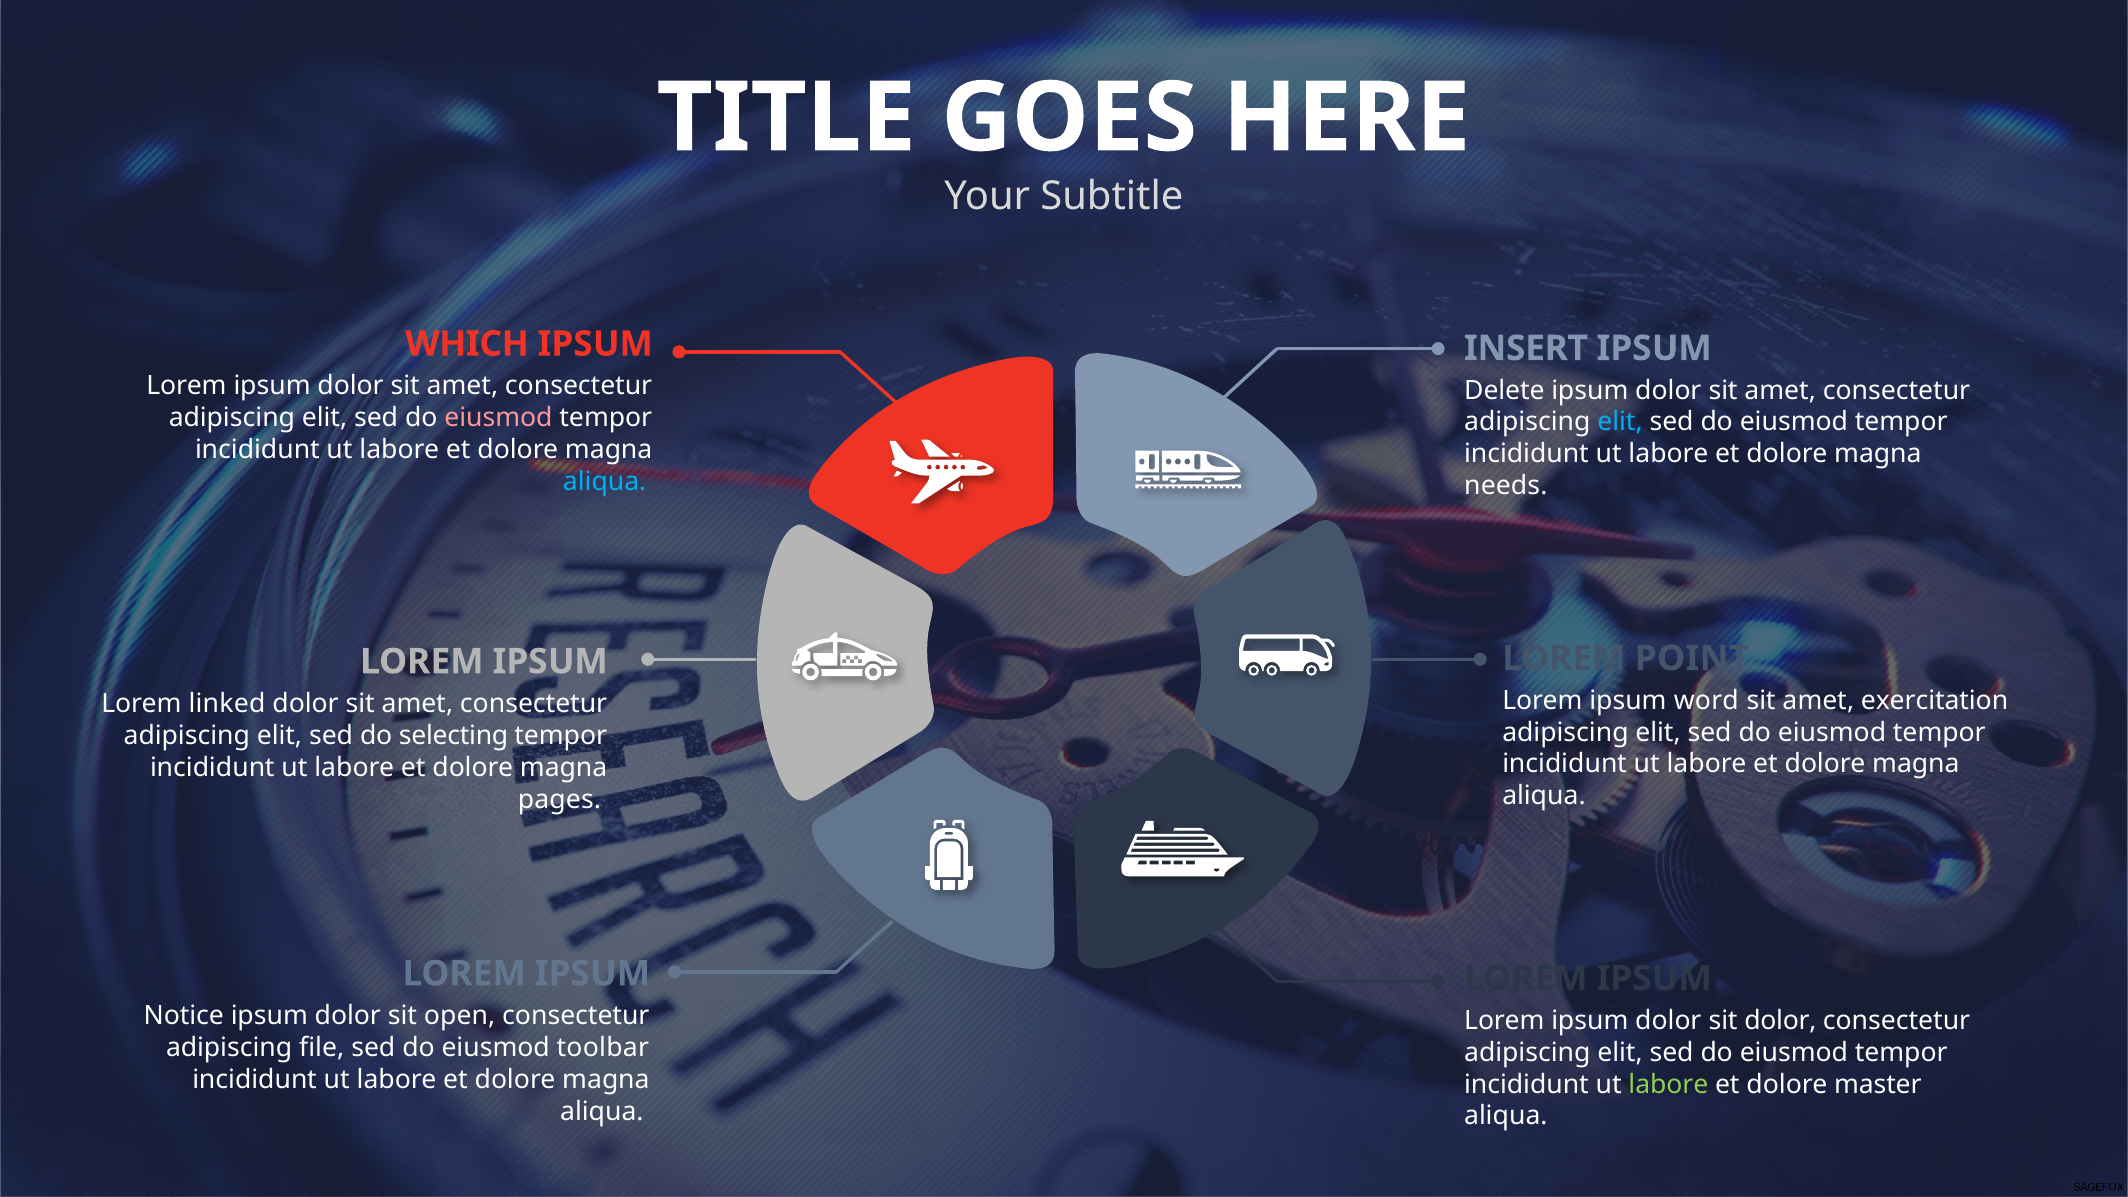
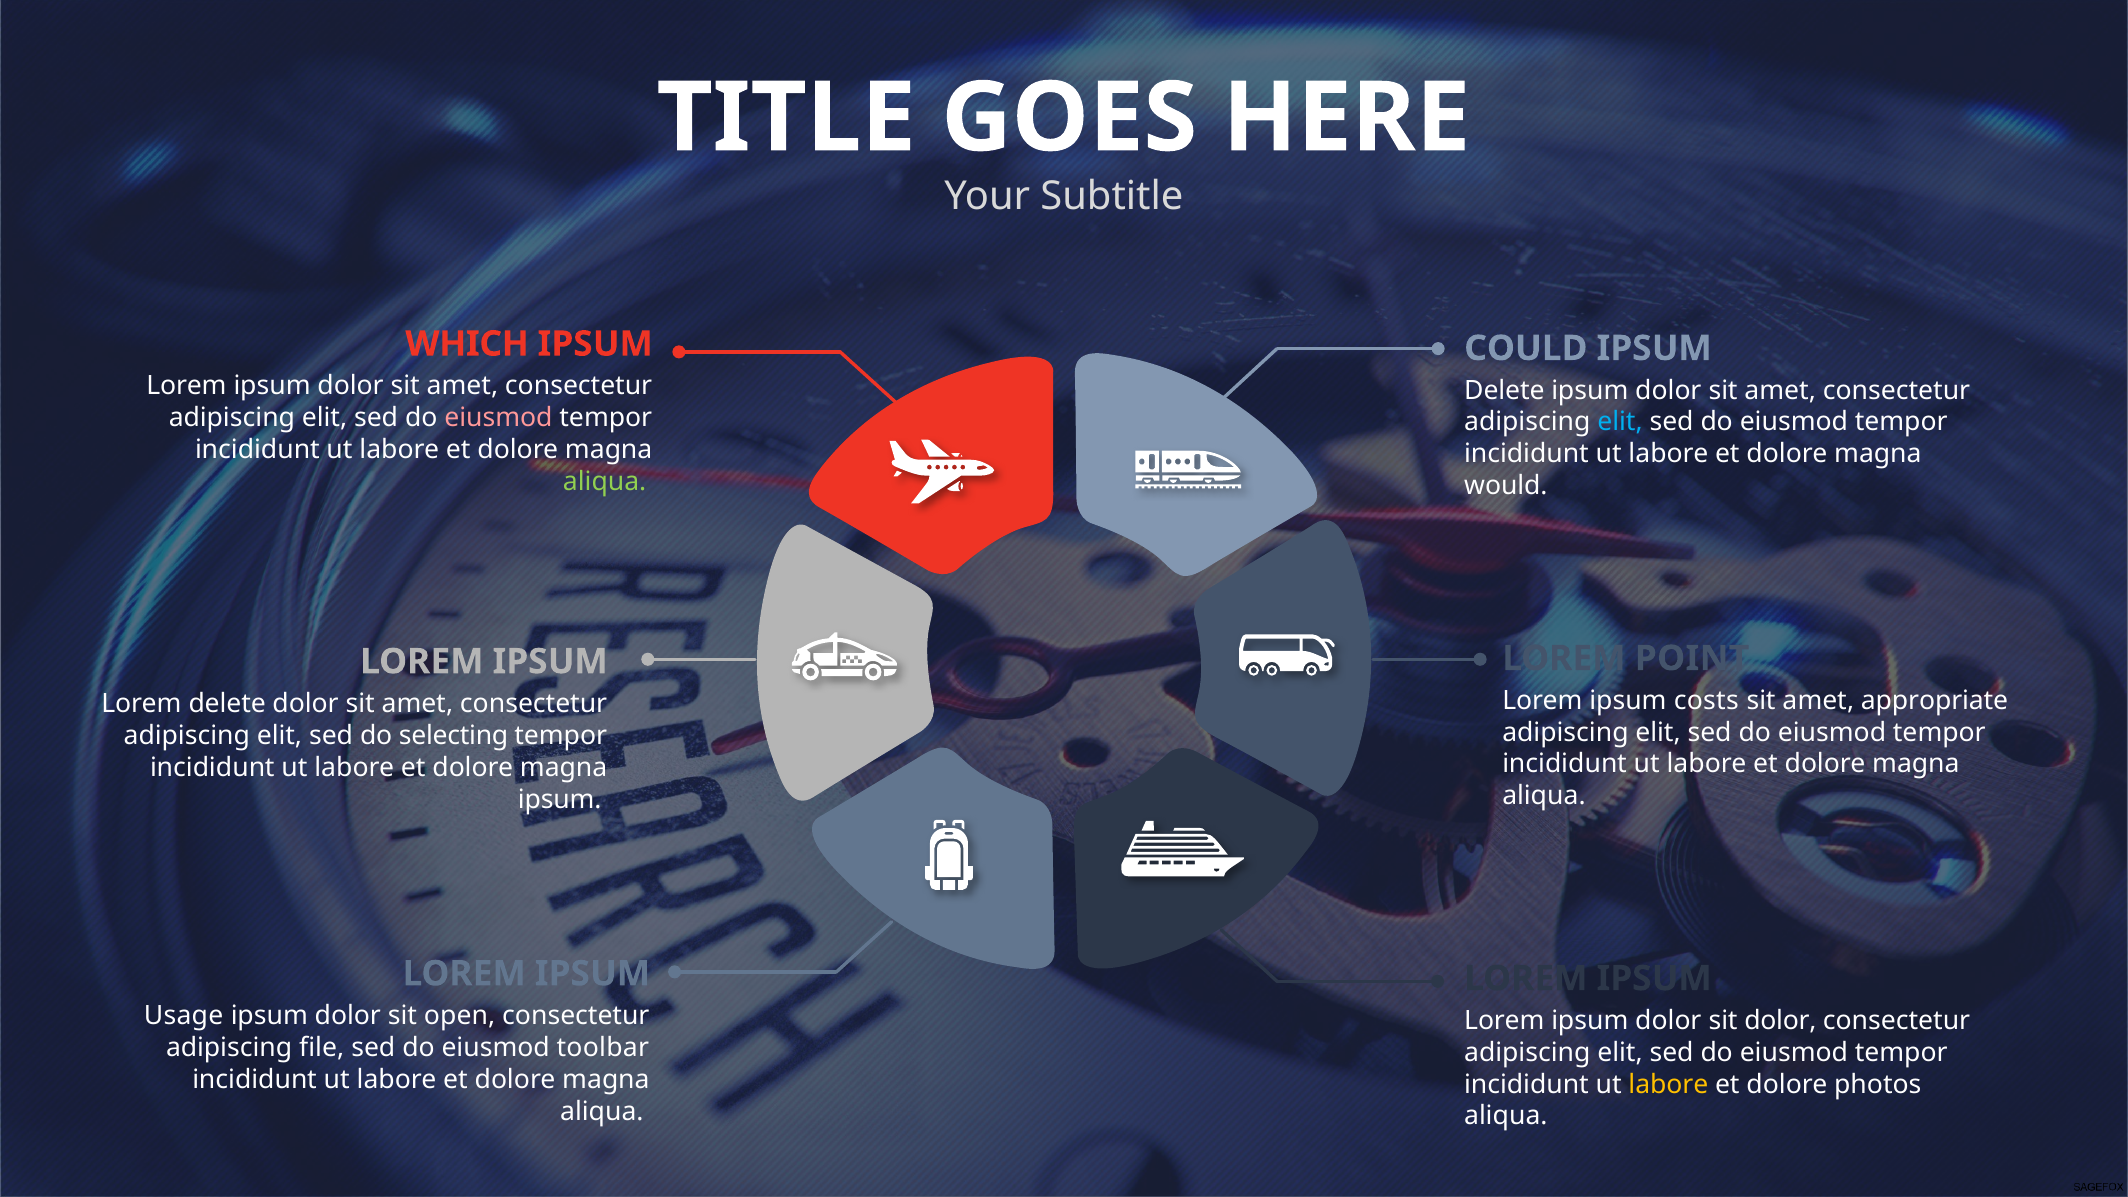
INSERT: INSERT -> COULD (1526, 348)
aliqua colour: light blue -> light green (605, 482)
needs: needs -> would (1506, 486)
word: word -> costs (1706, 700)
exercitation: exercitation -> appropriate (1935, 700)
Lorem linked: linked -> delete (227, 704)
pages: pages -> ipsum (560, 799)
Notice: Notice -> Usage (184, 1016)
labore colour: light green -> yellow (1668, 1084)
master: master -> photos (1878, 1084)
